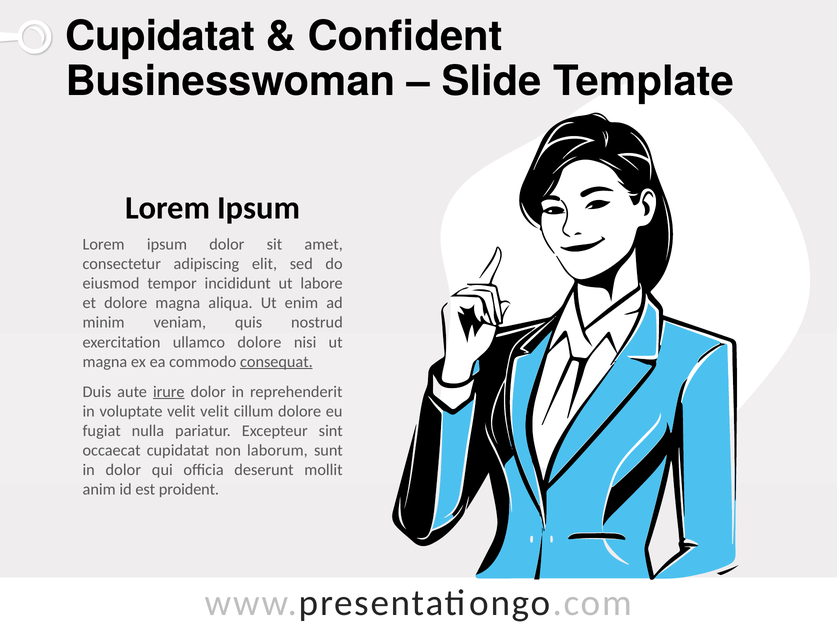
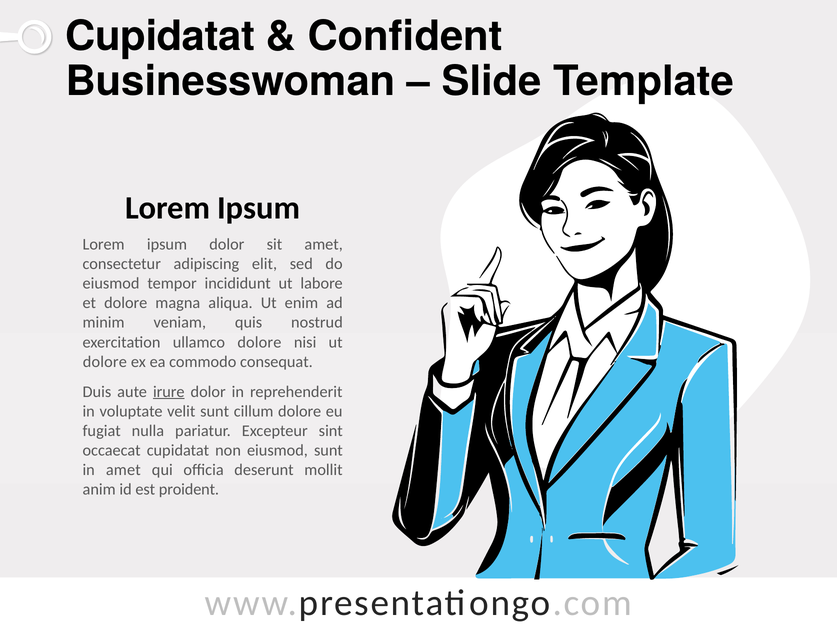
magna: magna -> dolore (105, 362)
consequat underline: present -> none (276, 362)
velit velit: velit -> sunt (215, 411)
non laborum: laborum -> eiusmod (277, 450)
in dolor: dolor -> amet (123, 470)
